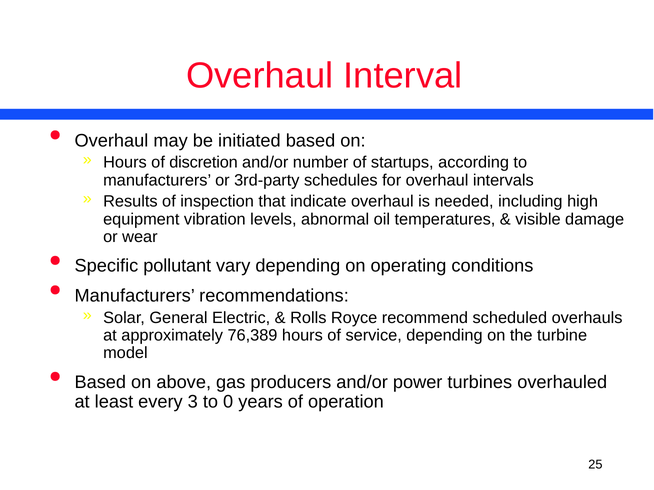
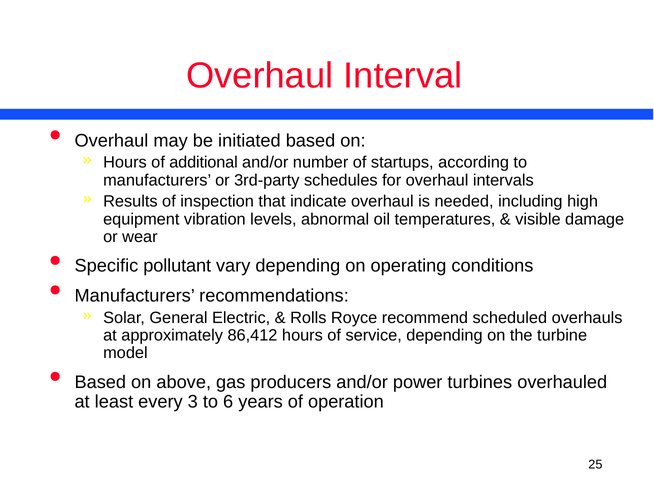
discretion: discretion -> additional (204, 163)
76,389: 76,389 -> 86,412 (252, 336)
0: 0 -> 6 (228, 402)
